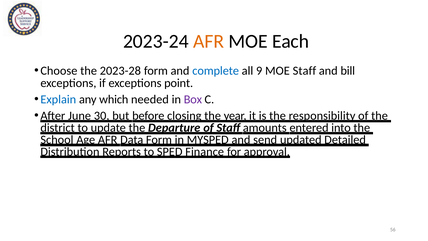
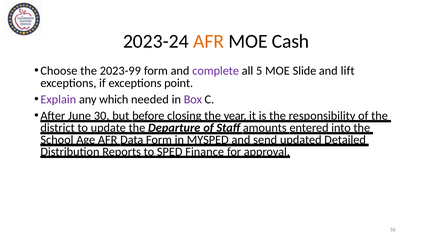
Each: Each -> Cash (291, 41)
2023-28: 2023-28 -> 2023-99 (120, 71)
complete colour: blue -> purple (216, 71)
9: 9 -> 5 (259, 71)
MOE Staff: Staff -> Slide (305, 71)
bill: bill -> lift (348, 71)
Explain colour: blue -> purple (58, 99)
